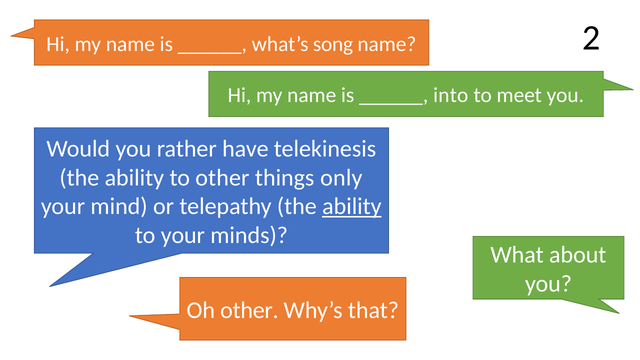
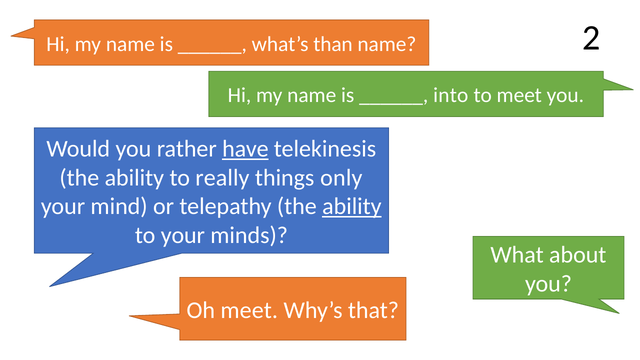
song: song -> than (333, 44)
have underline: none -> present (245, 149)
to other: other -> really (222, 178)
Oh other: other -> meet (249, 310)
